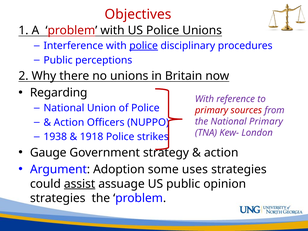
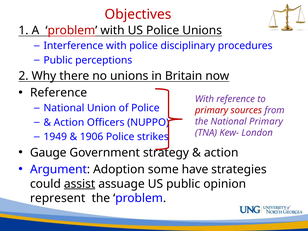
police underline: present -> none (144, 46)
Regarding: Regarding -> Reference (59, 93)
1938: 1938 -> 1949 (55, 137)
1918: 1918 -> 1906 (92, 137)
uses: uses -> have (195, 169)
strategies: strategies -> represent (58, 198)
